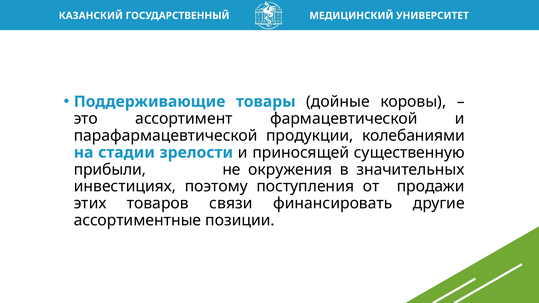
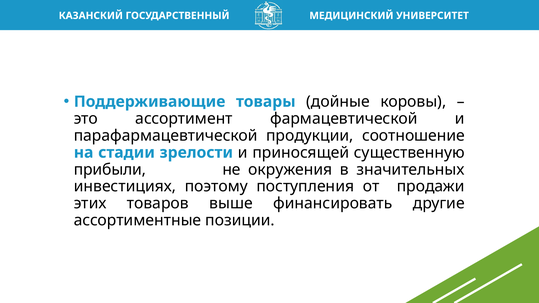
колебаниями: колебаниями -> соотношение (413, 136)
связи: связи -> выше (231, 204)
